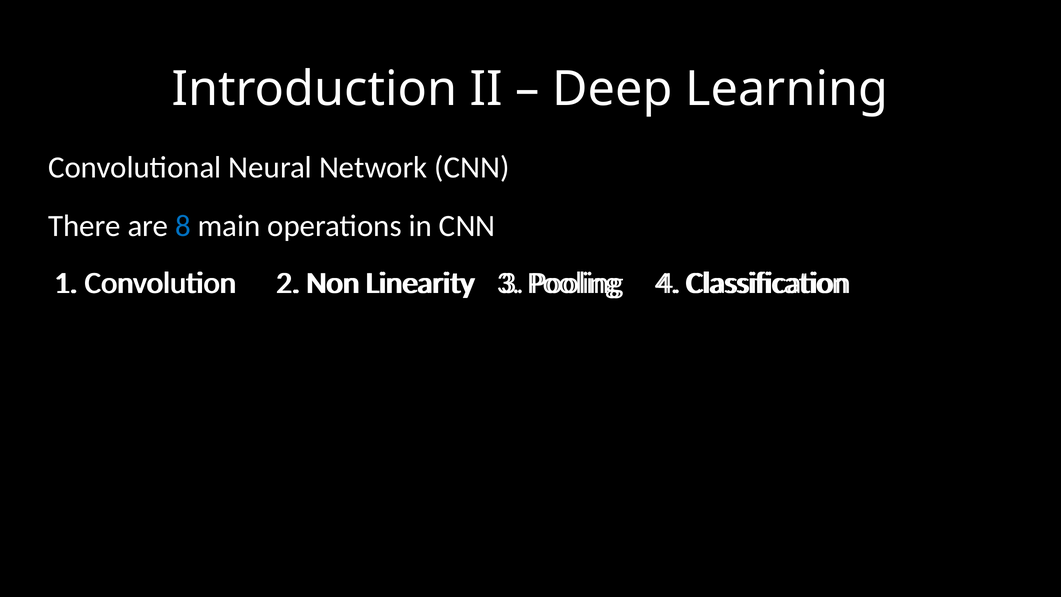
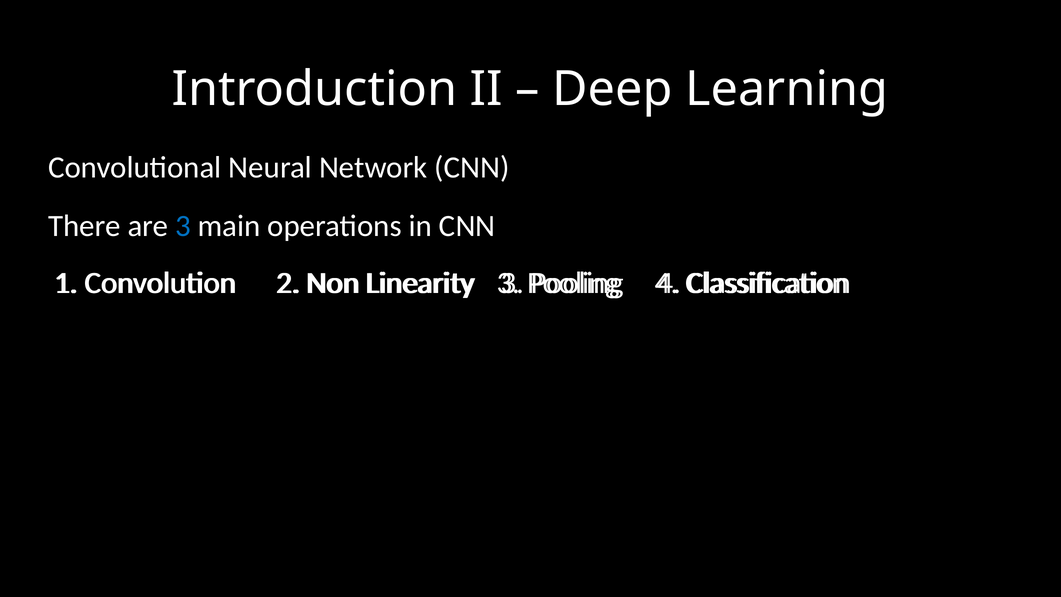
are 8: 8 -> 3 (183, 226)
